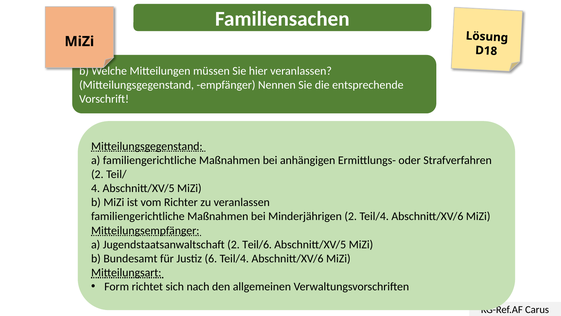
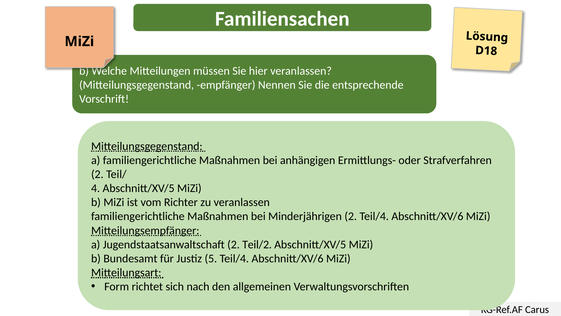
Teil/6: Teil/6 -> Teil/2 (257, 244)
6: 6 -> 5 (211, 258)
